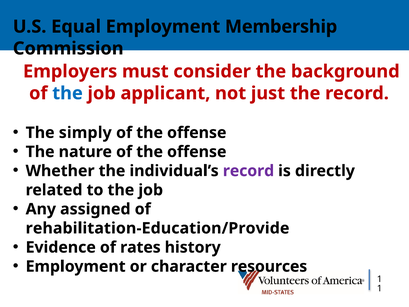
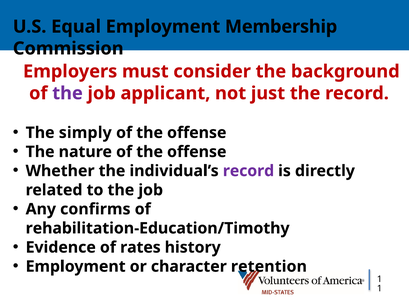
the colour: blue -> purple (68, 93)
assigned: assigned -> confirms (95, 209)
rehabilitation-Education/Provide: rehabilitation-Education/Provide -> rehabilitation-Education/Timothy (158, 228)
resources: resources -> retention (269, 266)
